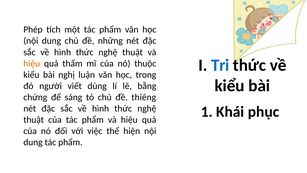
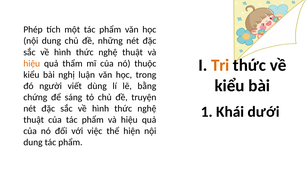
Tri colour: blue -> orange (220, 65)
thiêng: thiêng -> truyện (144, 97)
phục: phục -> dưới (264, 112)
